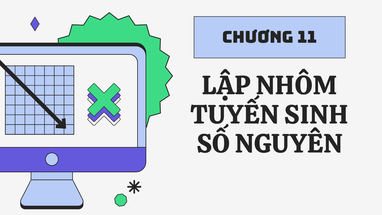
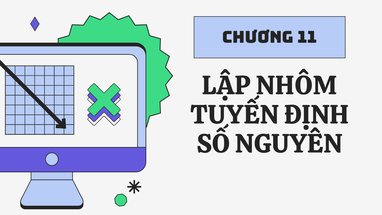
SINH: SINH -> ĐỊNH (316, 115)
